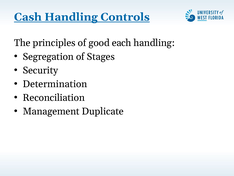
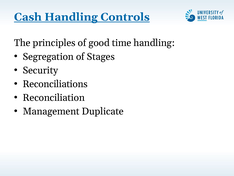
each: each -> time (122, 43)
Determination: Determination -> Reconciliations (55, 84)
